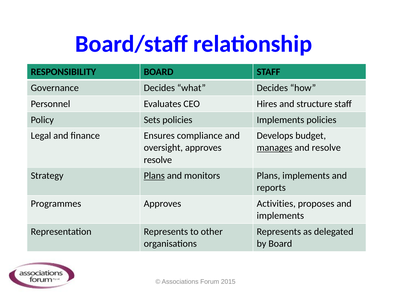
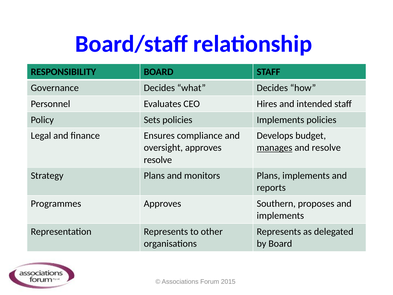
structure: structure -> intended (314, 104)
Plans underline: present -> none (154, 176)
Activities: Activities -> Southern (276, 203)
